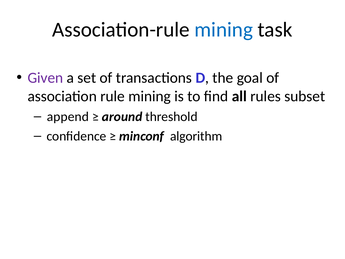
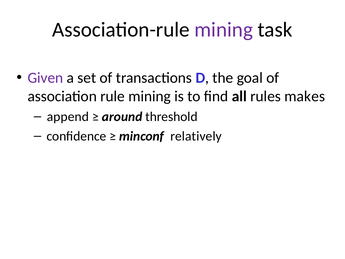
mining colour: blue -> purple (224, 30)
subset: subset -> makes (305, 96)
algorithm: algorithm -> relatively (196, 136)
